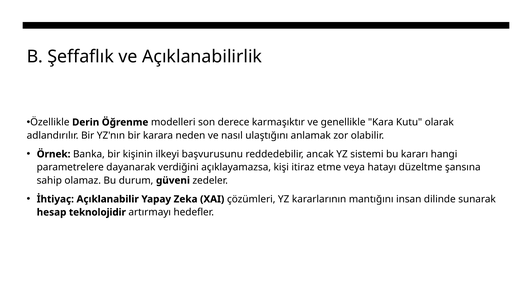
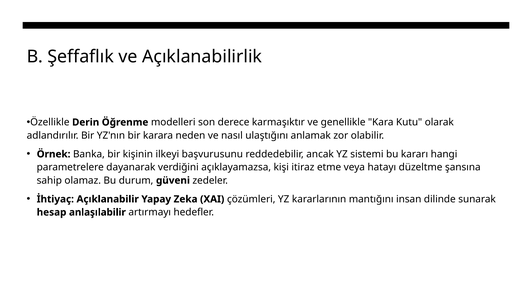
teknolojidir: teknolojidir -> anlaşılabilir (97, 212)
